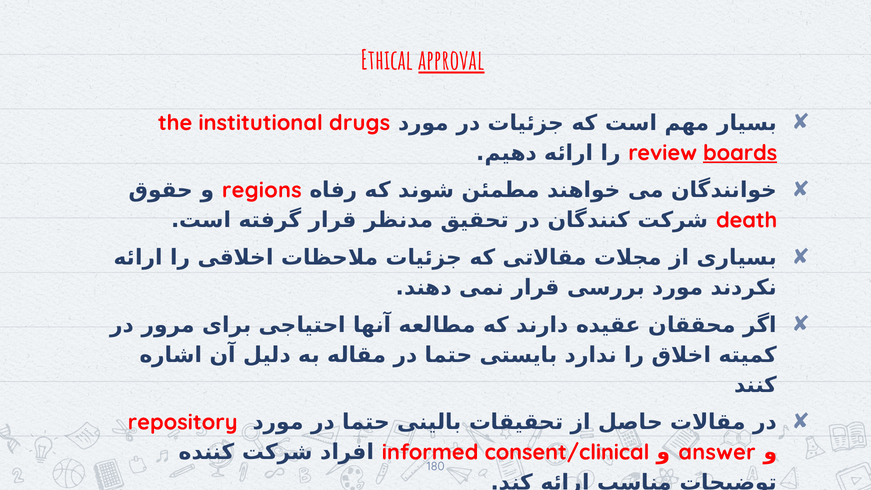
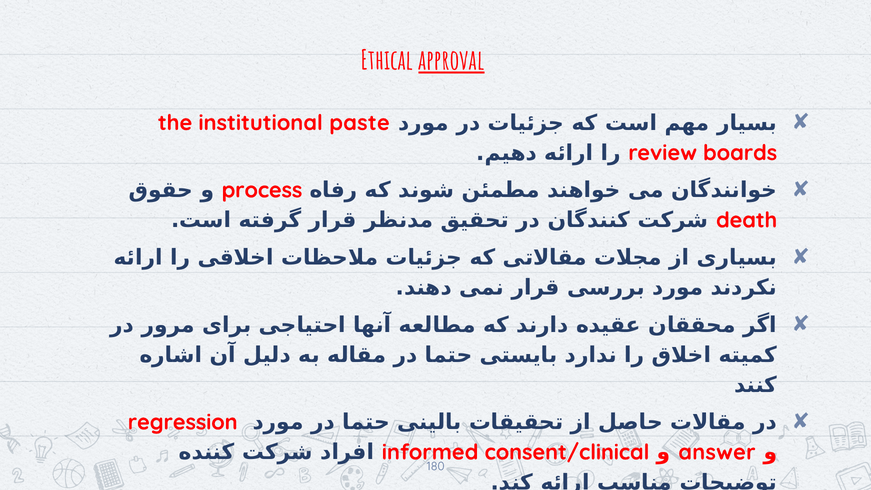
drugs: drugs -> paste (360, 123)
boards underline: present -> none (740, 153)
regions: regions -> process (262, 190)
repository: repository -> regression (183, 422)
